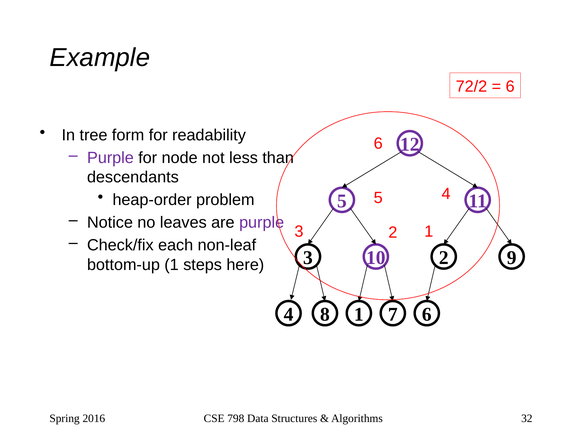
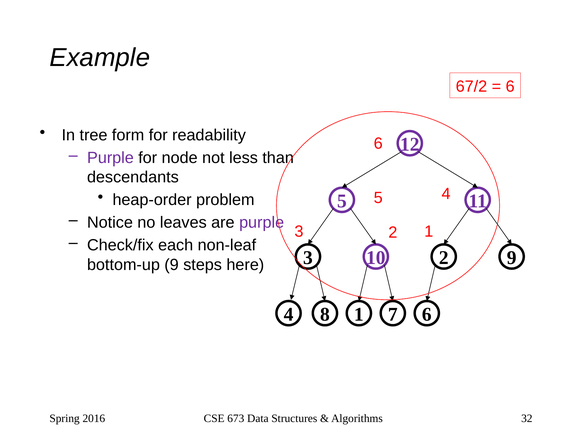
72/2: 72/2 -> 67/2 (471, 86)
bottom-up 1: 1 -> 9 (172, 264)
798: 798 -> 673 (236, 418)
